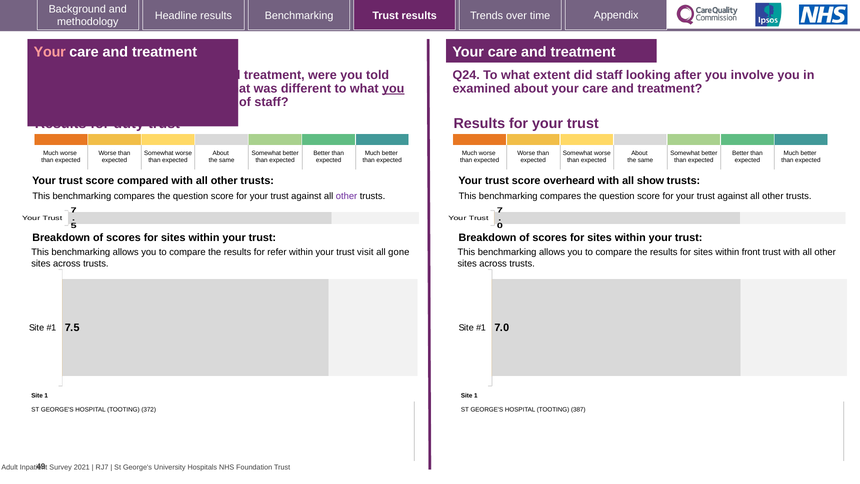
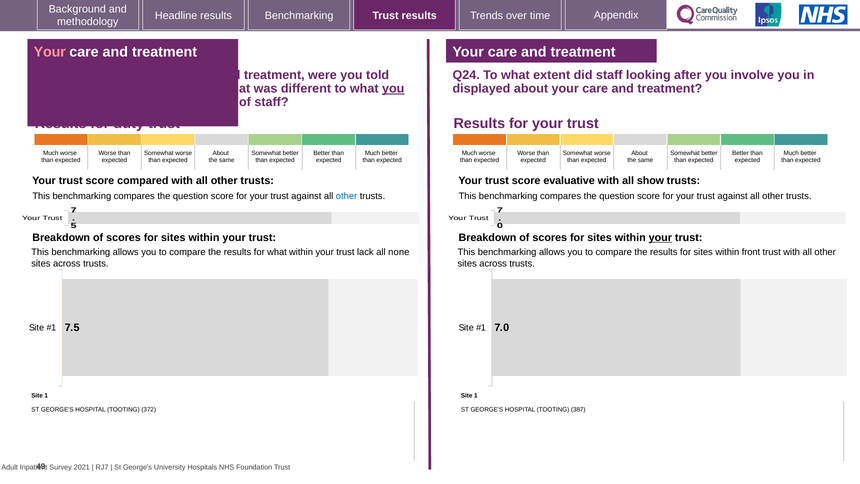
examined: examined -> displayed (481, 89)
overheard: overheard -> evaluative (569, 181)
other colour: purple -> blue (347, 196)
your underline: none -> present (660, 237)
for refer: refer -> what (277, 252)
visit: visit -> lack (365, 252)
gone: gone -> none (399, 252)
